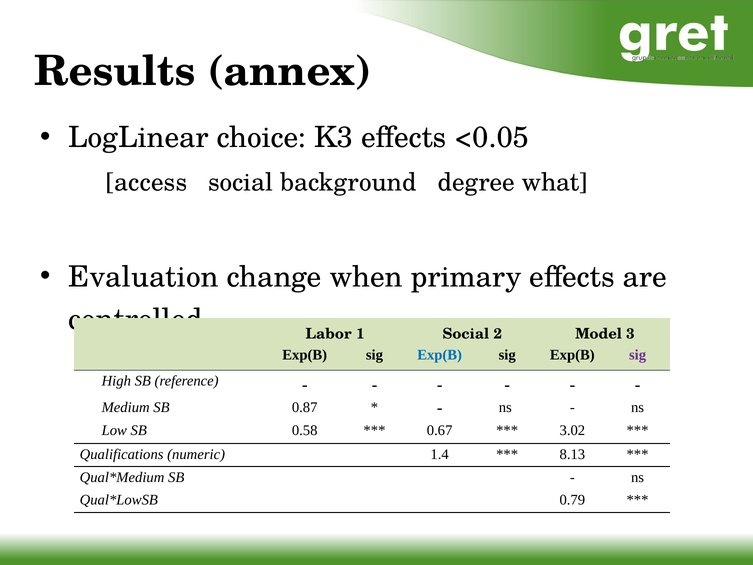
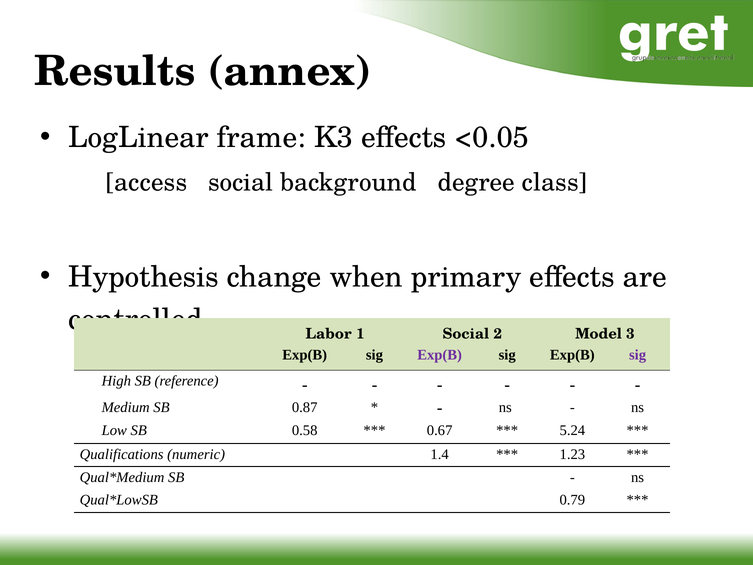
choice: choice -> frame (261, 138)
what: what -> class (555, 182)
Evaluation: Evaluation -> Hypothesis (144, 277)
Exp(B colour: blue -> purple (440, 355)
3.02: 3.02 -> 5.24 (572, 430)
8.13: 8.13 -> 1.23 (572, 454)
